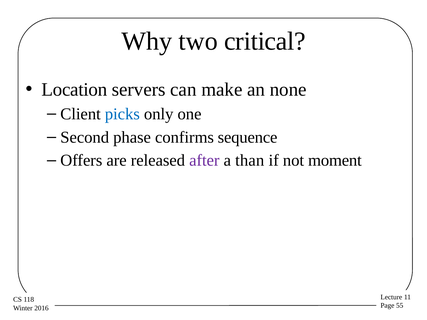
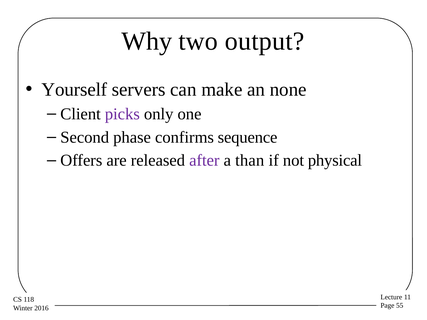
critical: critical -> output (265, 41)
Location: Location -> Yourself (74, 90)
picks colour: blue -> purple (122, 114)
moment: moment -> physical (335, 161)
